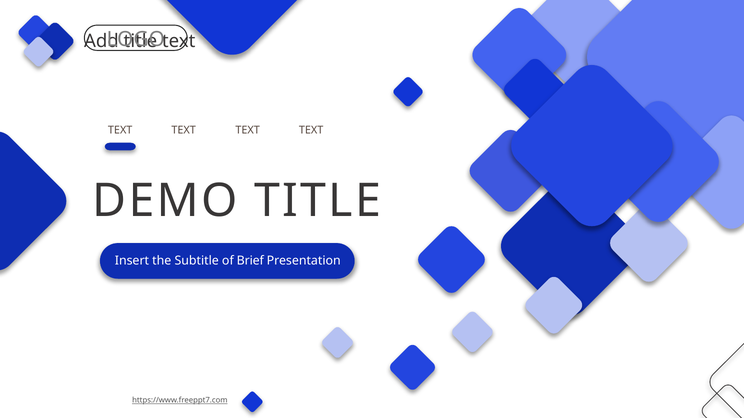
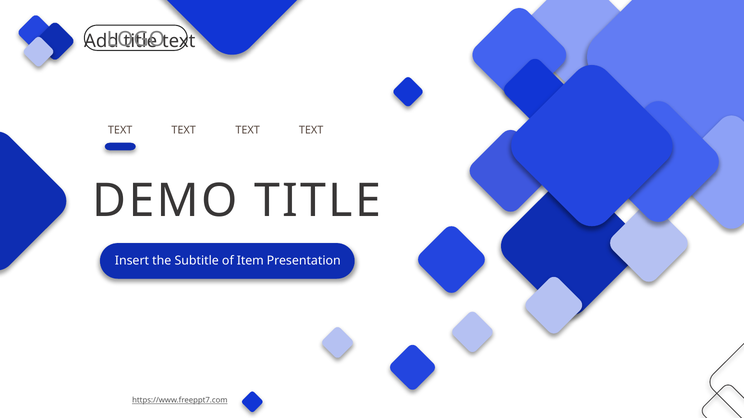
Brief: Brief -> Item (250, 261)
